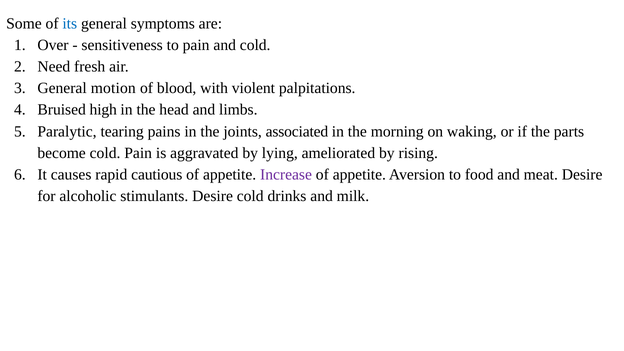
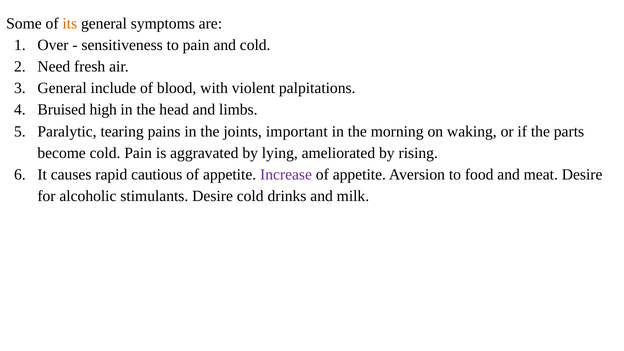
its colour: blue -> orange (70, 24)
motion: motion -> include (113, 88)
associated: associated -> important (297, 131)
